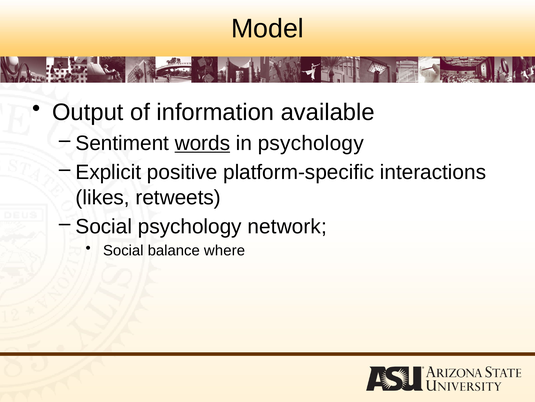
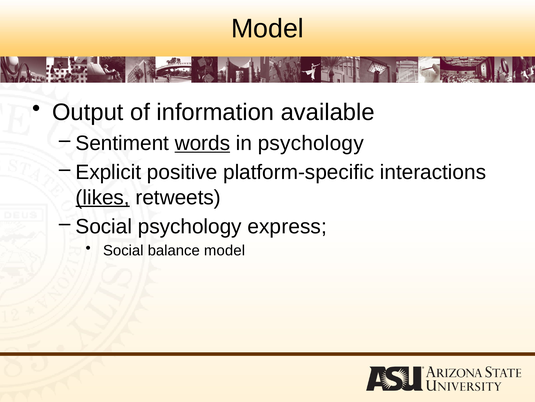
likes underline: none -> present (103, 197)
network: network -> express (287, 226)
balance where: where -> model (225, 250)
